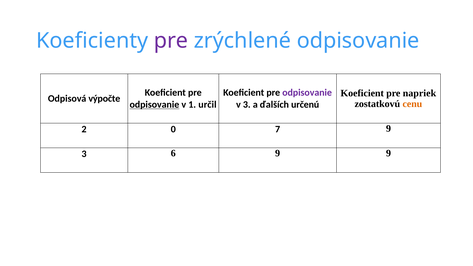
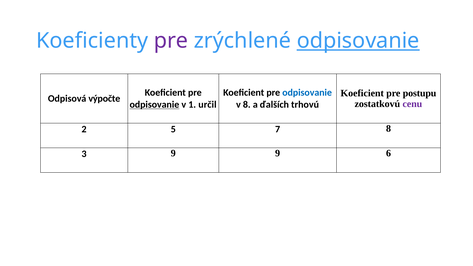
odpisovanie underline: none -> present (358, 41)
odpisovanie colour: purple -> blue (307, 93)
napriek: napriek -> postupu (420, 93)
cenu colour: orange -> purple (412, 104)
v 3: 3 -> 8 (247, 105)
určenú: určenú -> trhovú (305, 105)
0: 0 -> 5 (173, 129)
7 9: 9 -> 8 (388, 129)
3 6: 6 -> 9 (173, 153)
9 9: 9 -> 6 (388, 153)
